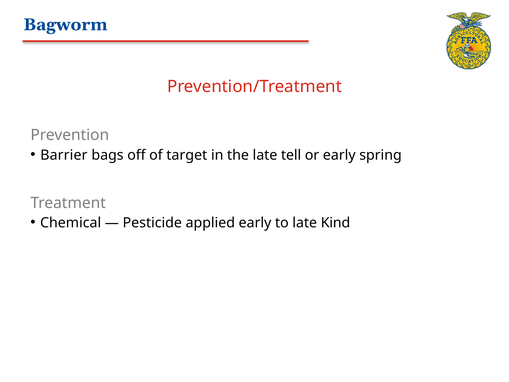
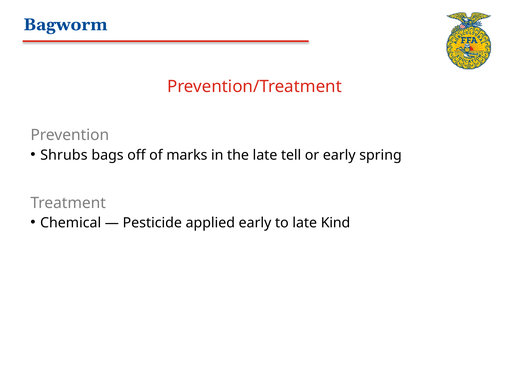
Barrier: Barrier -> Shrubs (64, 155)
target: target -> marks (187, 155)
